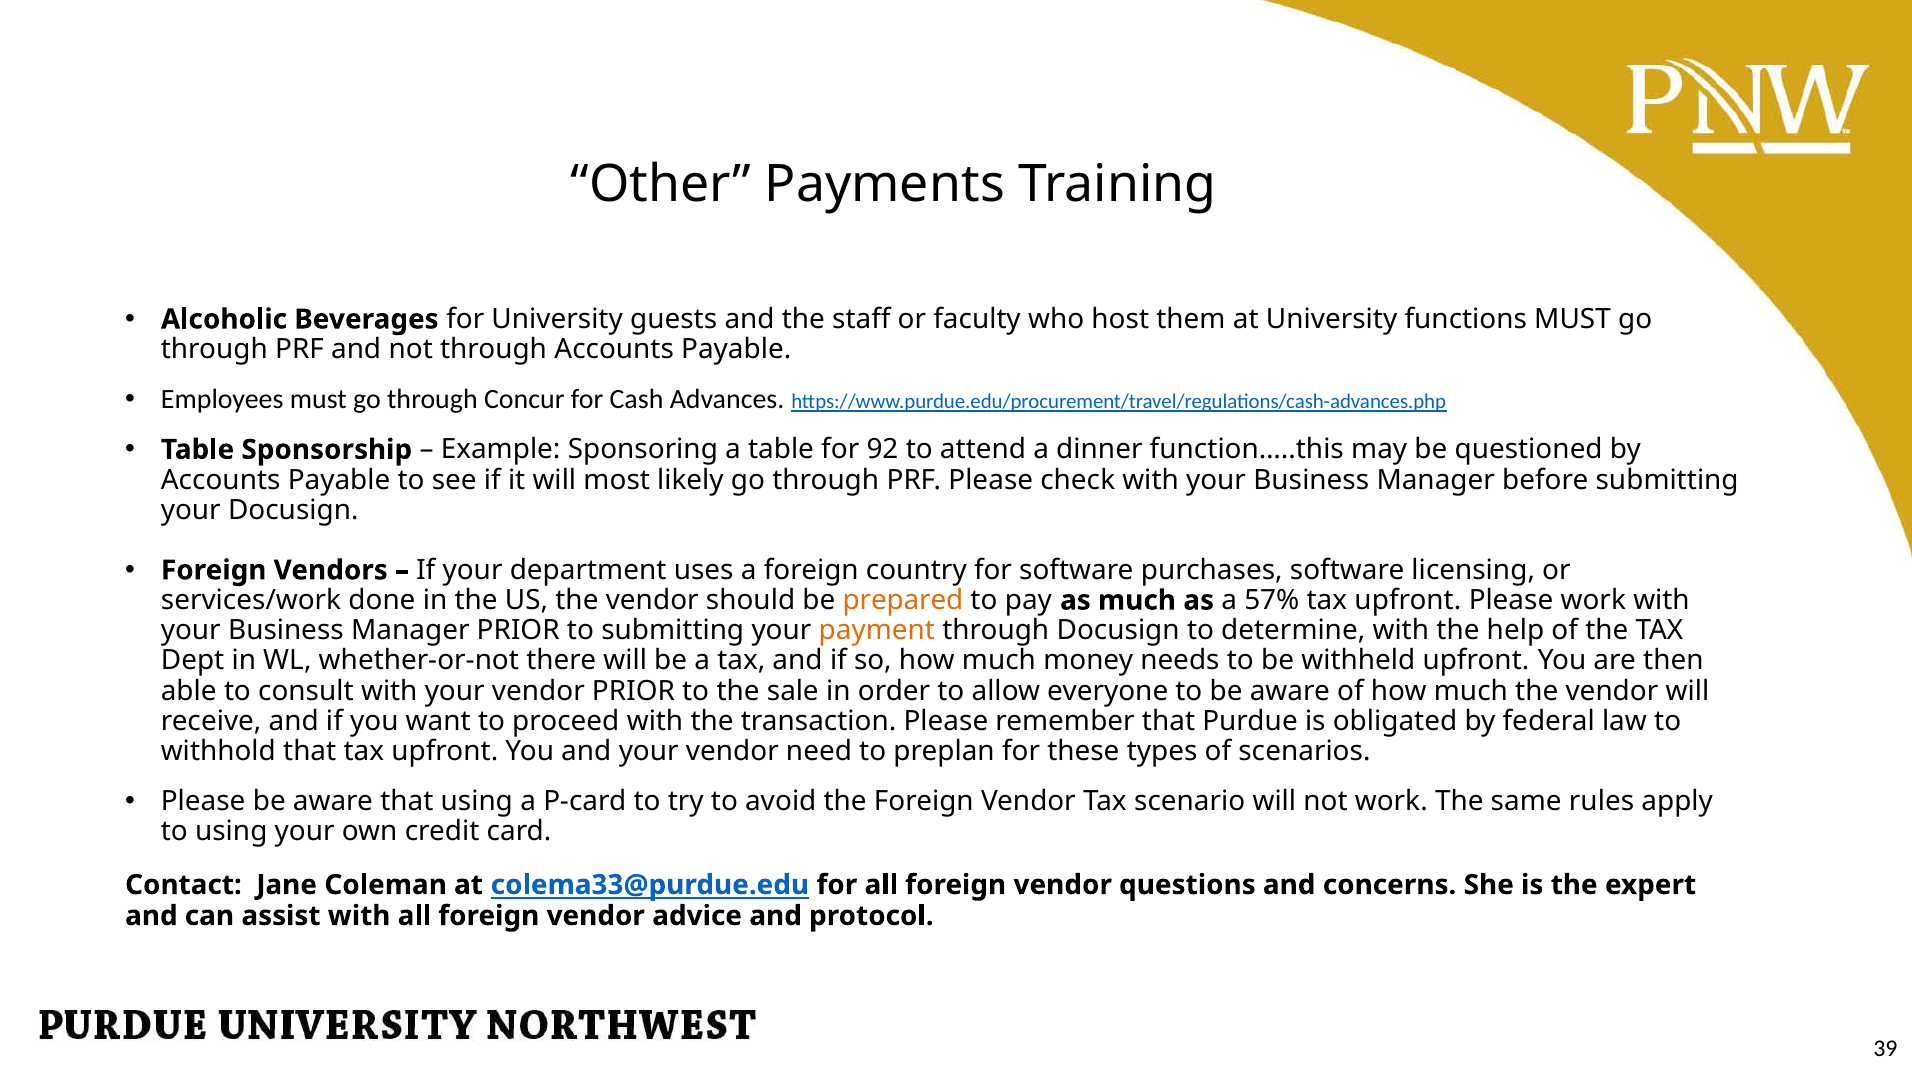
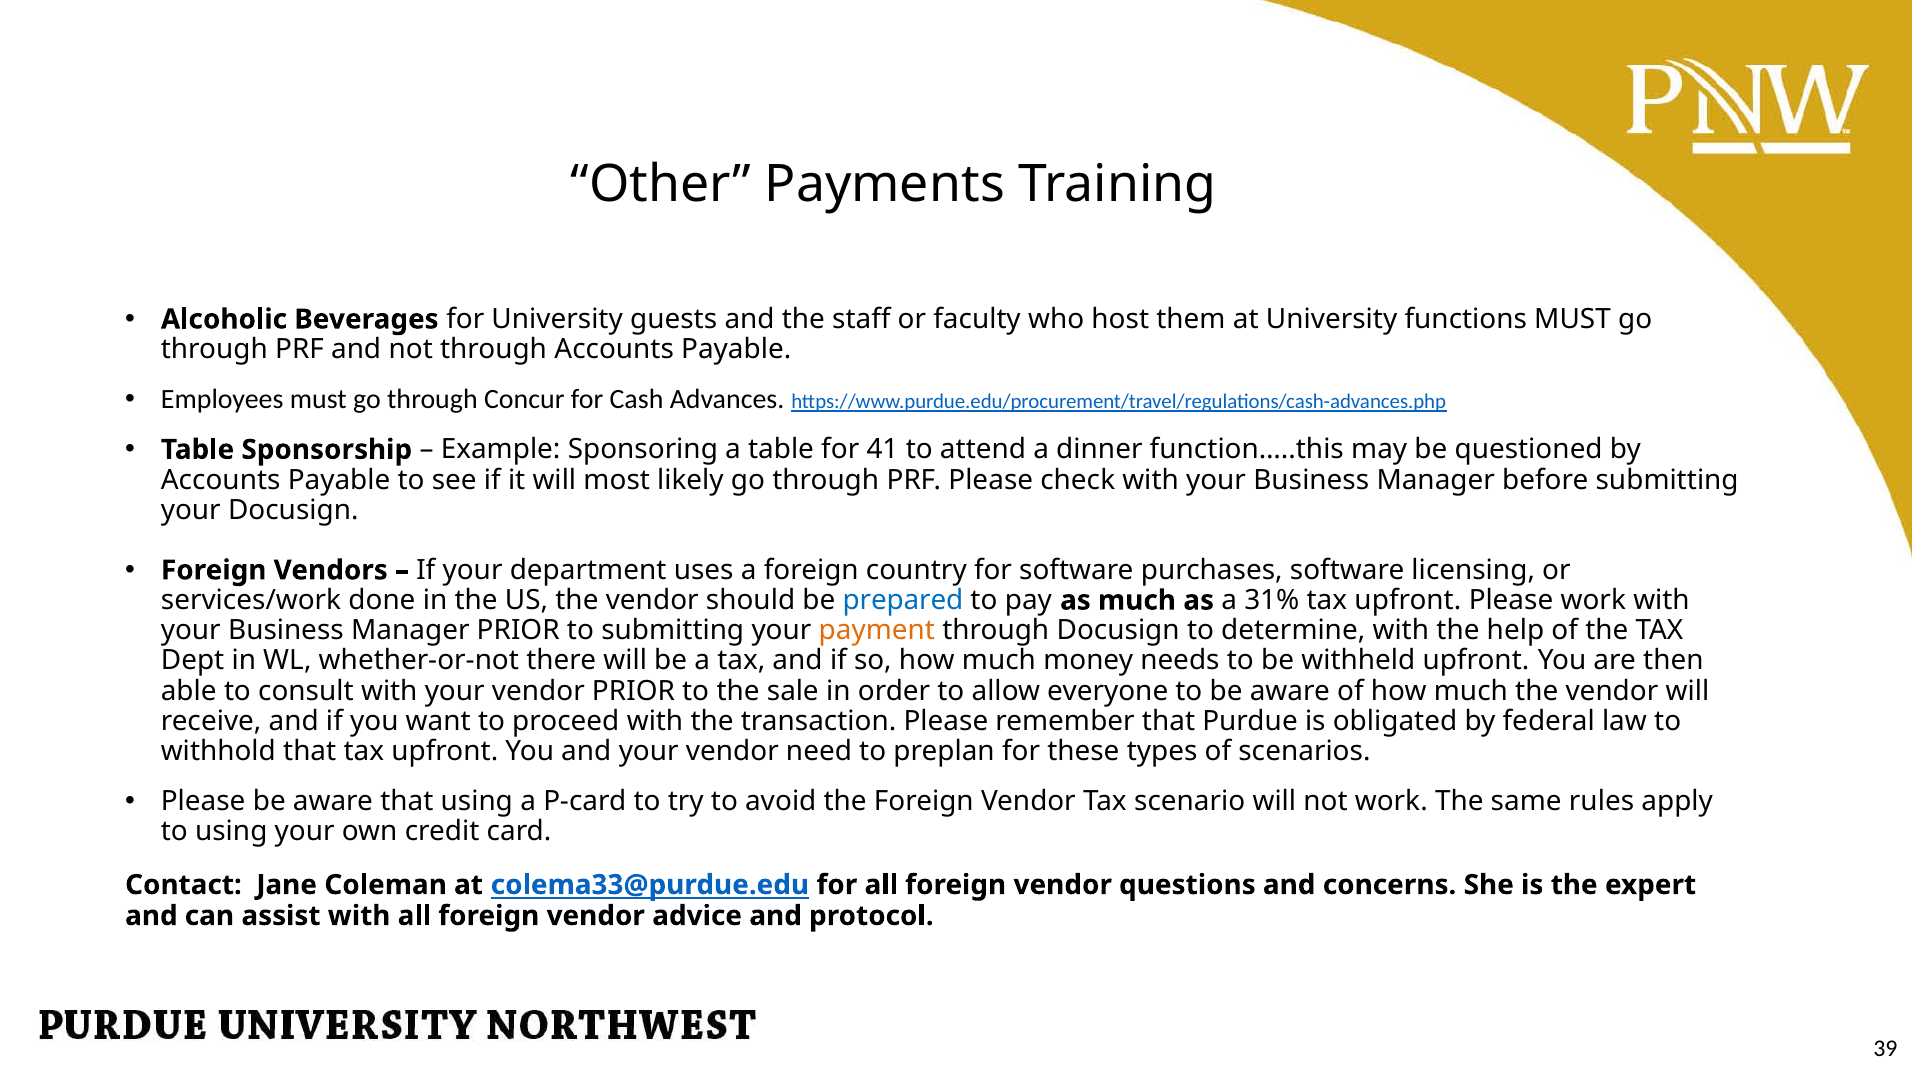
92: 92 -> 41 (882, 449)
prepared colour: orange -> blue (903, 600)
57%: 57% -> 31% (1272, 600)
